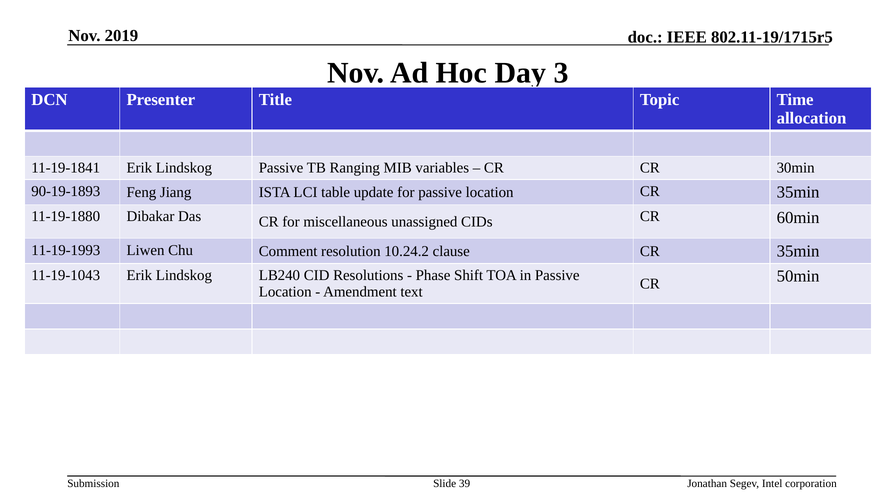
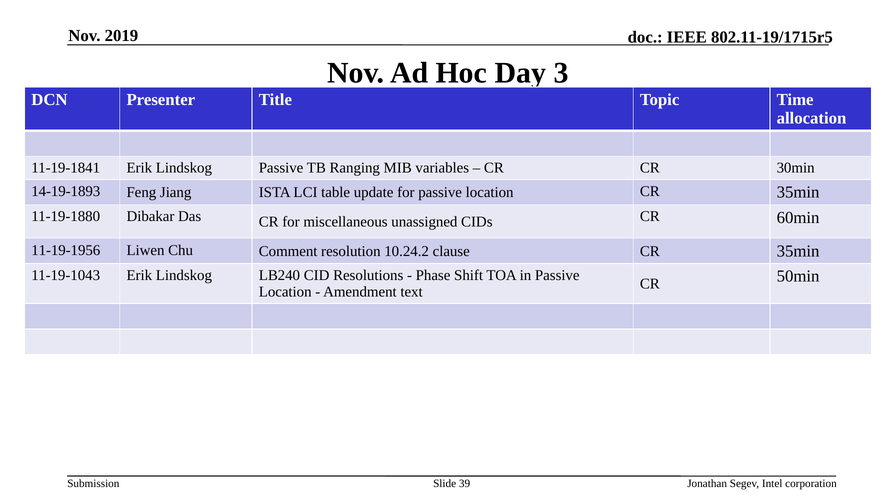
90-19-1893: 90-19-1893 -> 14-19-1893 (66, 191)
11-19-1993: 11-19-1993 -> 11-19-1956 (66, 250)
